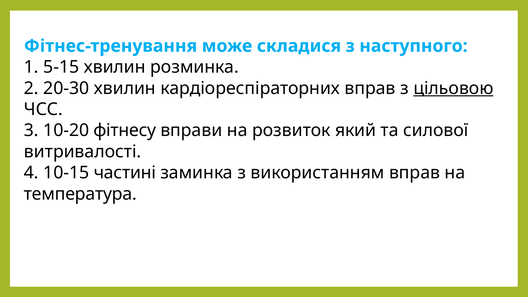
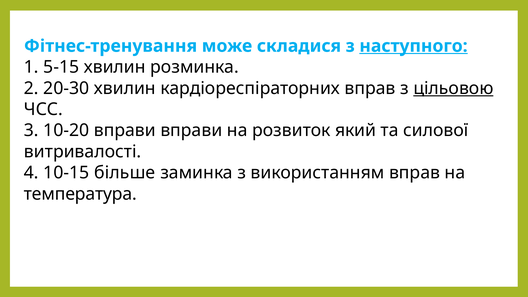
наступного underline: none -> present (413, 46)
10-20 фітнесу: фітнесу -> вправи (125, 131)
частині: частині -> більше (125, 173)
